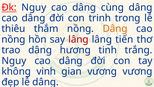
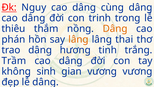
nồng: nồng -> phán (13, 39)
lâng colour: red -> orange (78, 39)
tiến: tiến -> thai (124, 39)
Nguy: Nguy -> Trầm (14, 60)
vinh: vinh -> sinh (46, 71)
